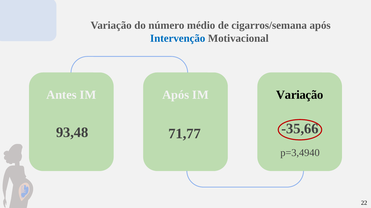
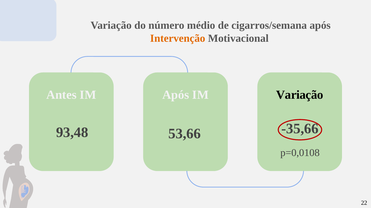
Intervenção colour: blue -> orange (178, 38)
71,77: 71,77 -> 53,66 (185, 134)
p=3,4940: p=3,4940 -> p=0,0108 (300, 153)
